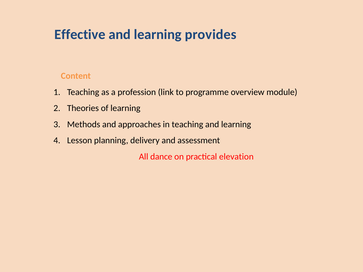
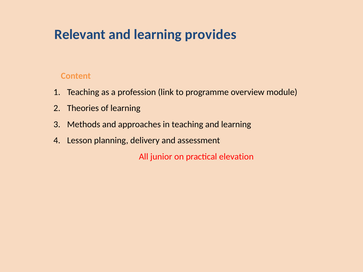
Effective: Effective -> Relevant (80, 34)
dance: dance -> junior (161, 157)
